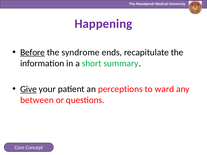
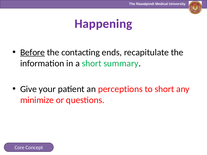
syndrome: syndrome -> contacting (81, 52)
Give underline: present -> none (28, 89)
to ward: ward -> short (164, 89)
between: between -> minimize (37, 100)
